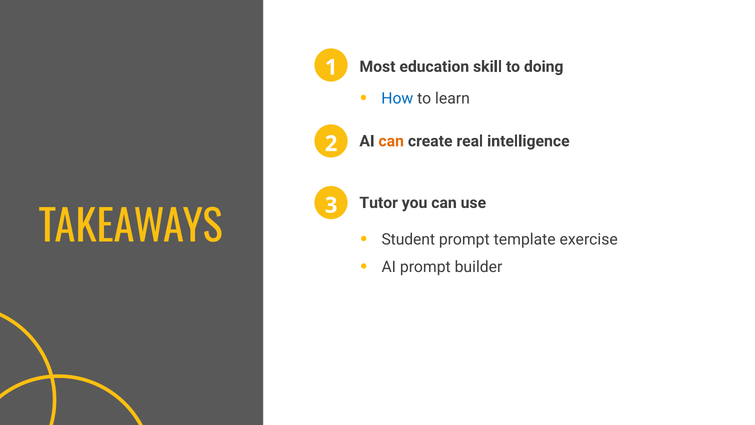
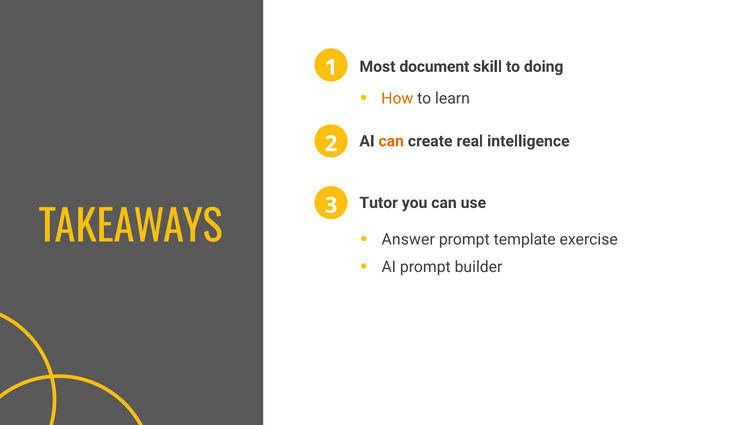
education: education -> document (434, 67)
How colour: blue -> orange (397, 99)
Student: Student -> Answer (408, 239)
